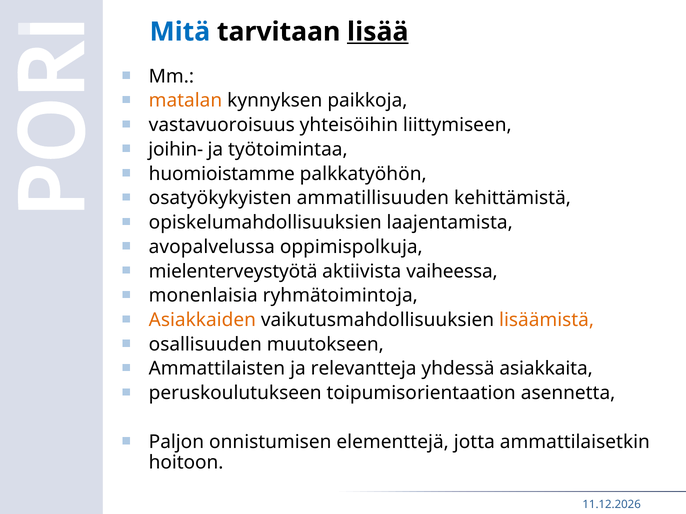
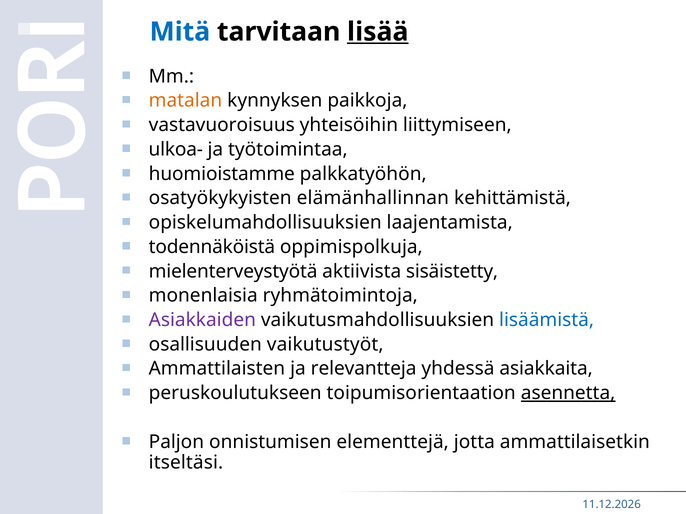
joihin-: joihin- -> ulkoa- (176, 150)
ammatillisuuden: ammatillisuuden -> elämänhallinnan (373, 198)
avopalvelussa: avopalvelussa -> todennäköistä (212, 247)
vaiheessa: vaiheessa -> sisäistetty (452, 271)
Asiakkaiden colour: orange -> purple (202, 320)
lisäämistä colour: orange -> blue (547, 320)
muutokseen: muutokseen -> vaikutustyöt (325, 345)
asennetta underline: none -> present (568, 393)
hoitoon: hoitoon -> itseltäsi (186, 463)
